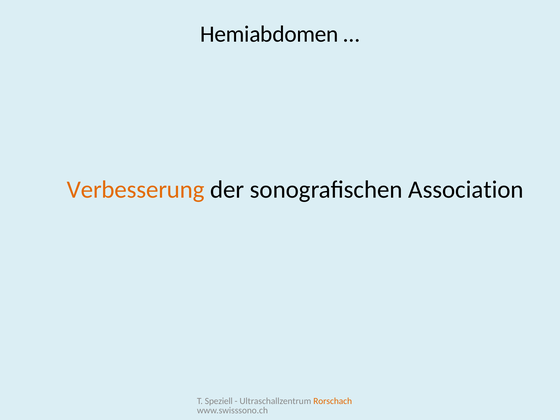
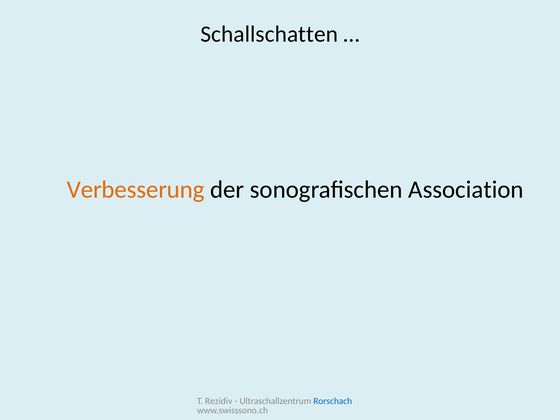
Hemiabdomen: Hemiabdomen -> Schallschatten (269, 34)
Speziell: Speziell -> Rezidiv (219, 401)
Rorschach colour: orange -> blue (333, 401)
